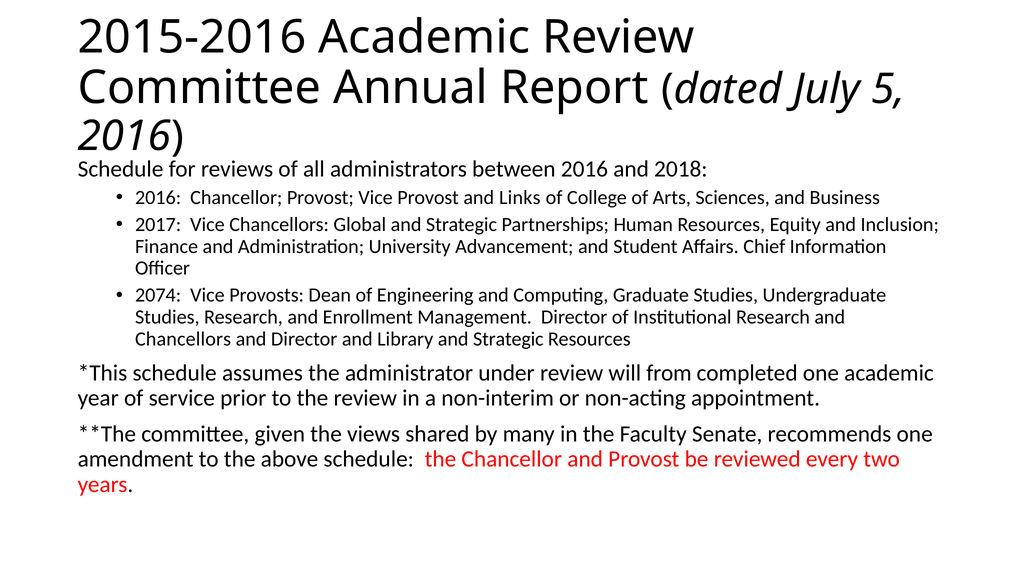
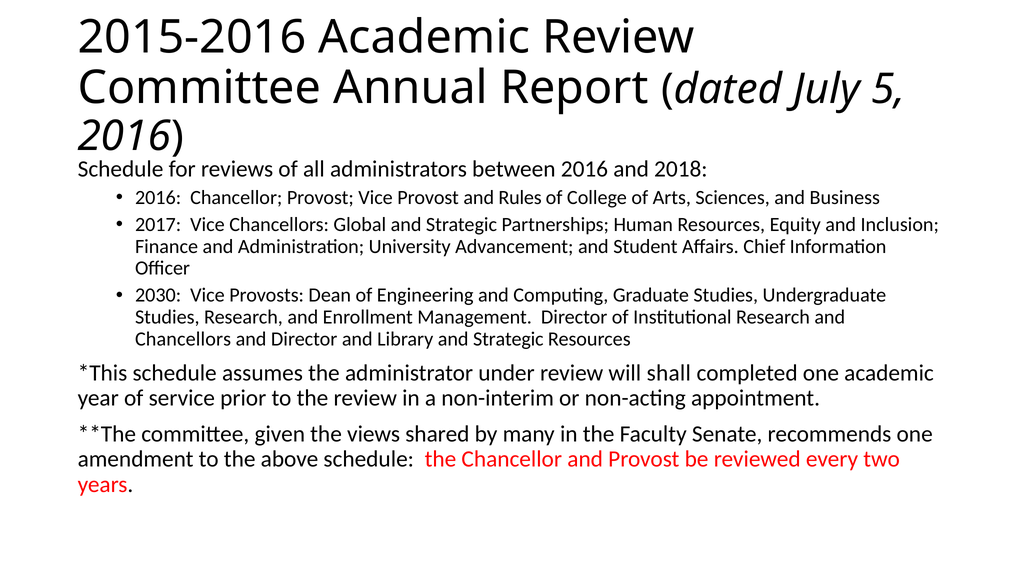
Links: Links -> Rules (520, 198)
2074: 2074 -> 2030 (158, 295)
from: from -> shall (669, 373)
